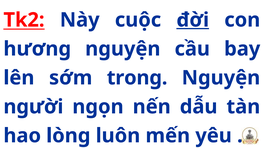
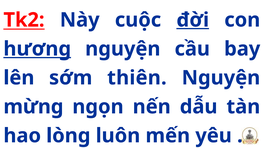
hương underline: none -> present (37, 49)
trong: trong -> thiên (137, 78)
người: người -> mừng (33, 107)
